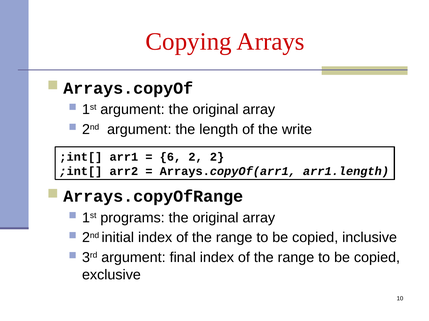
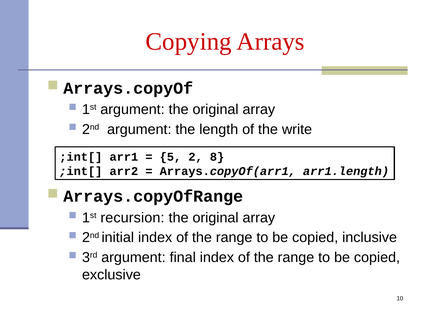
6: 6 -> 5 (170, 157)
2 2: 2 -> 8 (217, 157)
programs: programs -> recursion (132, 218)
